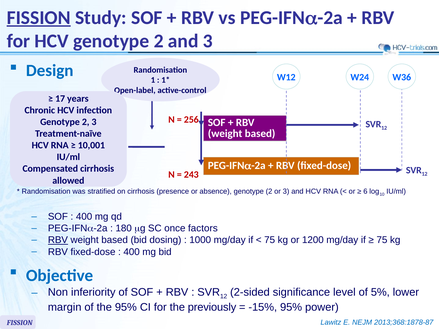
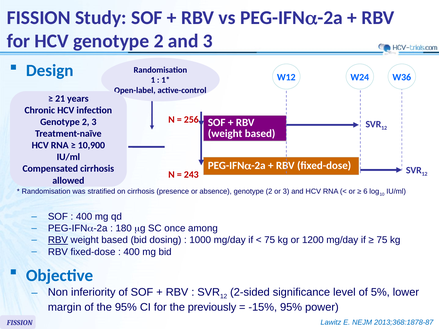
FISSION underline: present -> none (39, 18)
17: 17 -> 21 (60, 99)
10,001: 10,001 -> 10,900 (91, 146)
factors: factors -> among (203, 229)
